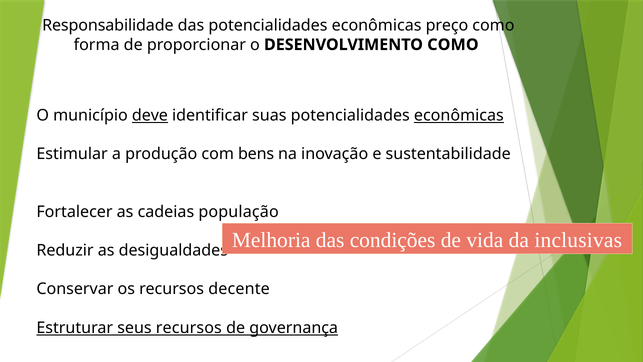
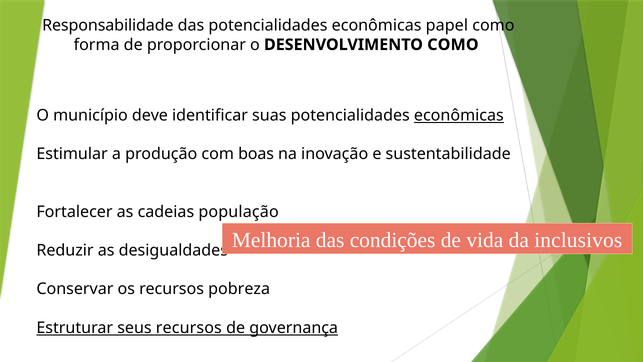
preço: preço -> papel (447, 25)
deve underline: present -> none (150, 115)
bens: bens -> boas (256, 154)
inclusivas: inclusivas -> inclusivos (578, 240)
decente: decente -> pobreza (239, 289)
